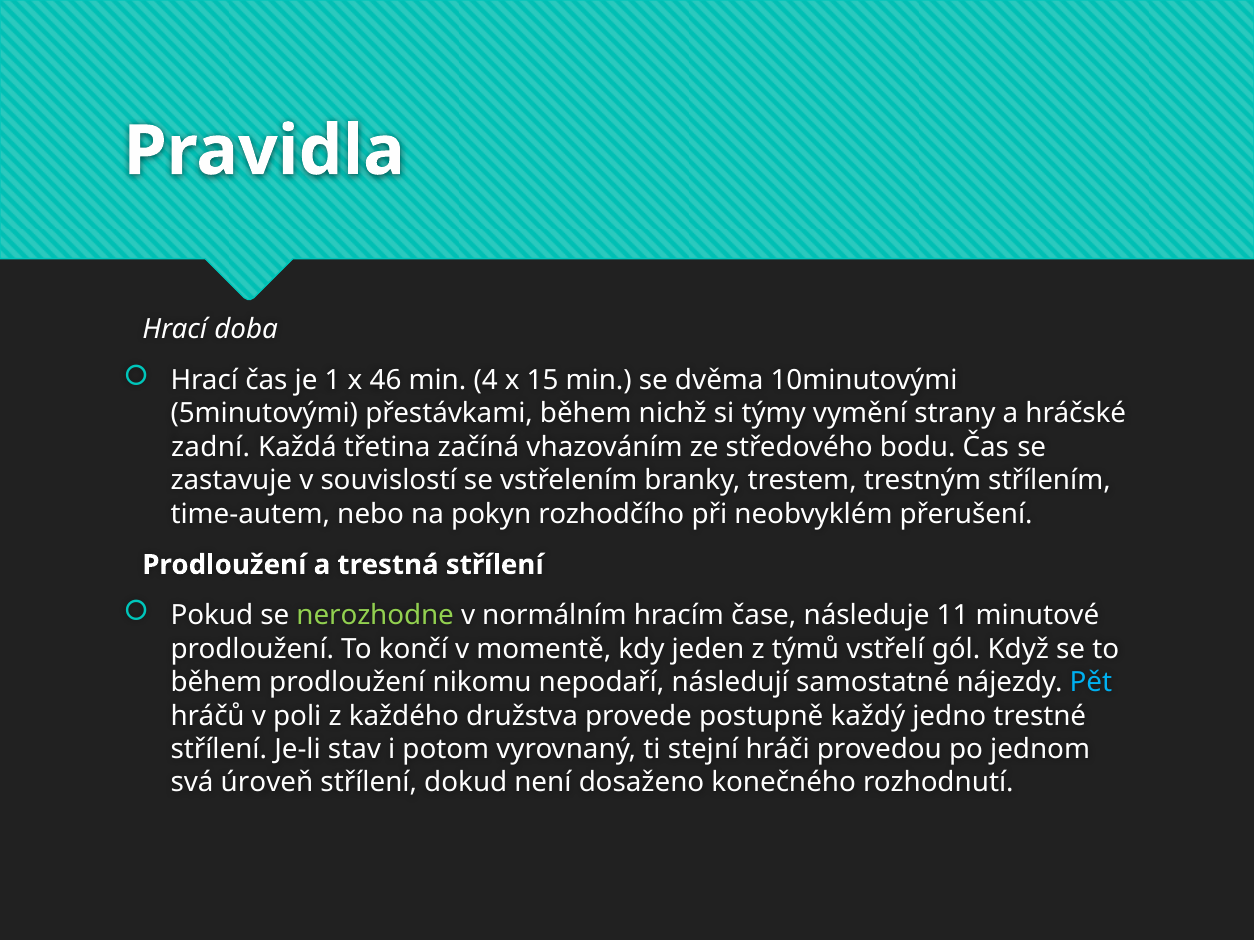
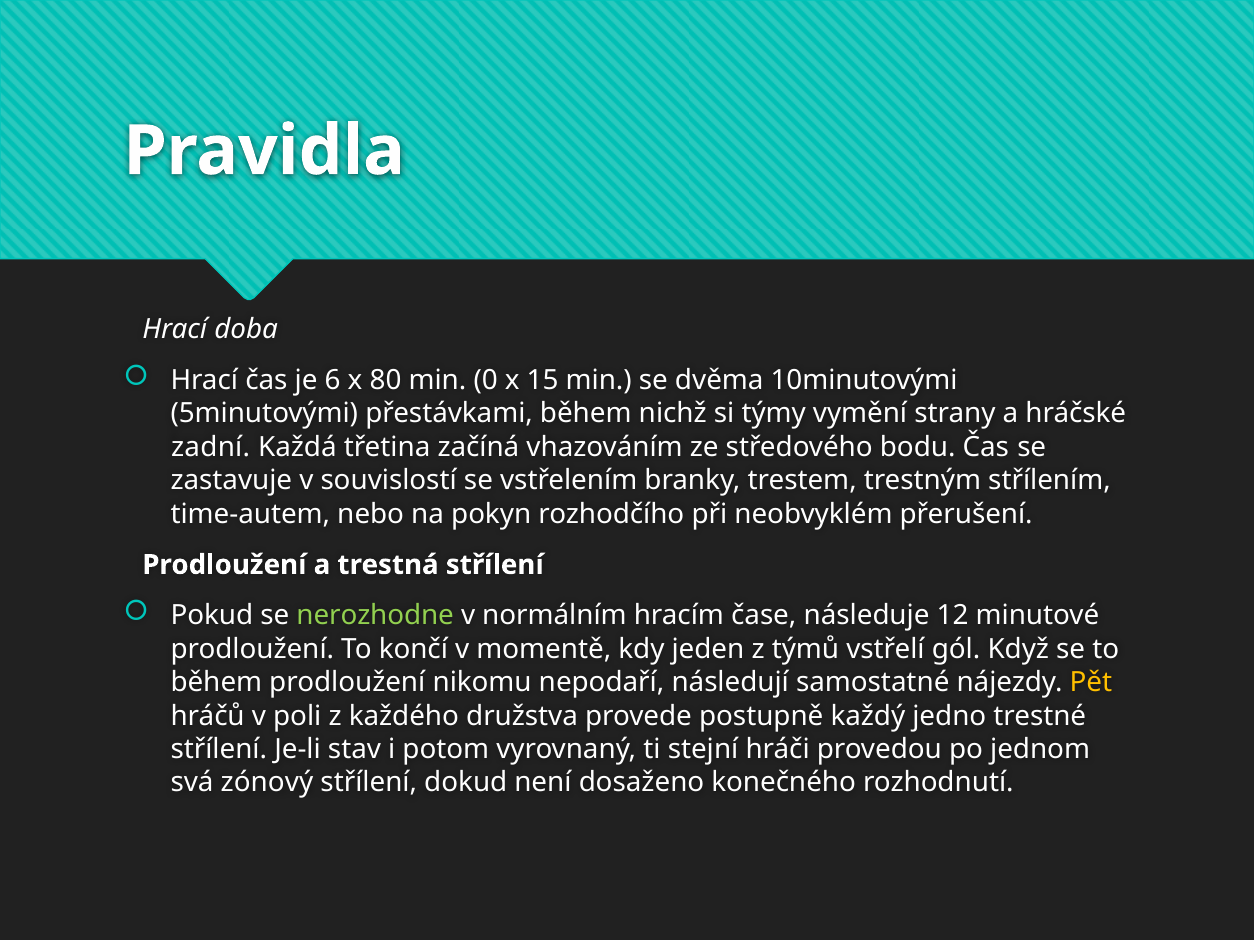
1: 1 -> 6 (333, 381)
46: 46 -> 80 (386, 381)
4: 4 -> 0 (486, 381)
11: 11 -> 12 (953, 616)
Pět colour: light blue -> yellow (1091, 683)
úroveň: úroveň -> zónový (267, 783)
